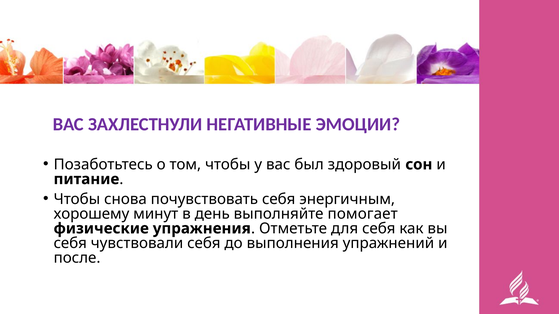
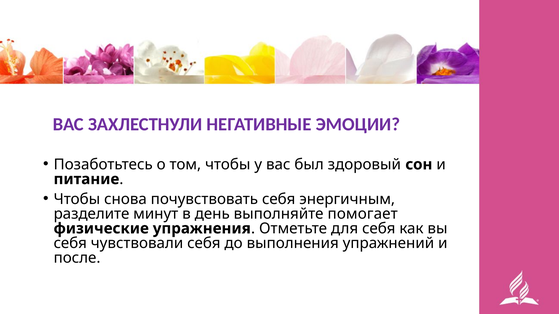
хорошему: хорошему -> разделите (91, 214)
